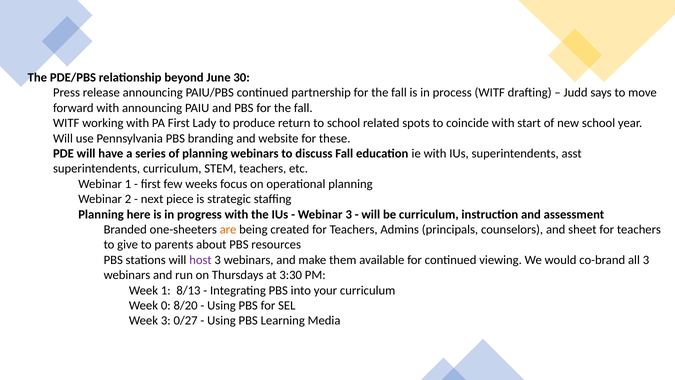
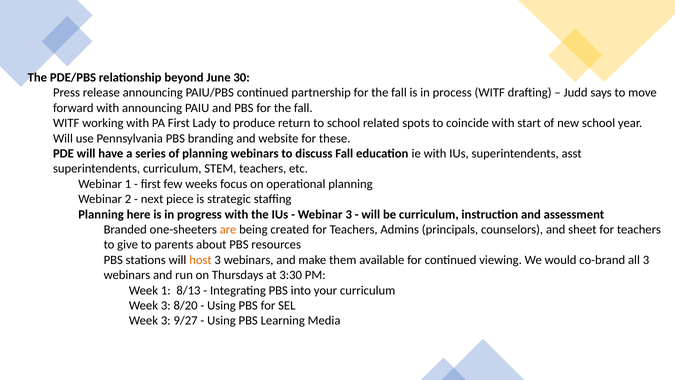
host colour: purple -> orange (200, 260)
0: 0 -> 3 (166, 305)
0/27: 0/27 -> 9/27 (186, 320)
